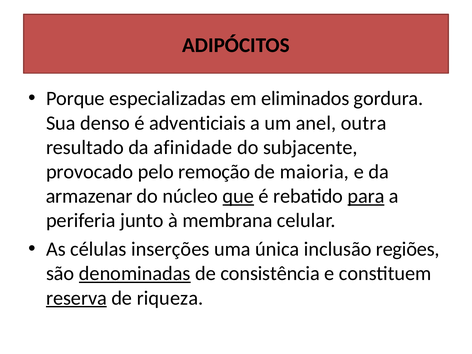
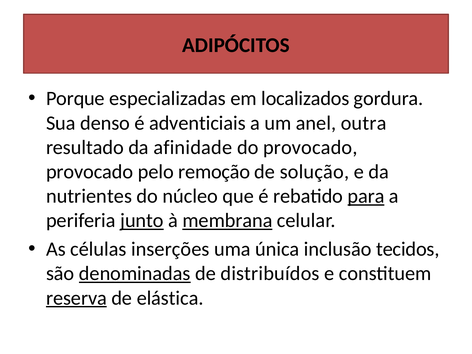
eliminados: eliminados -> localizados (305, 99)
do subjacente: subjacente -> provocado (310, 147)
maioria: maioria -> solução (314, 172)
armazenar: armazenar -> nutrientes (89, 196)
que underline: present -> none (238, 196)
junto underline: none -> present (142, 221)
membrana underline: none -> present (227, 221)
regiões: regiões -> tecidos (408, 249)
consistência: consistência -> distribuídos (270, 274)
riqueza: riqueza -> elástica (170, 298)
